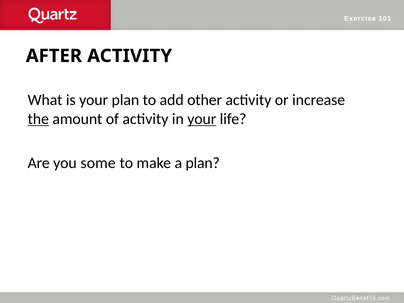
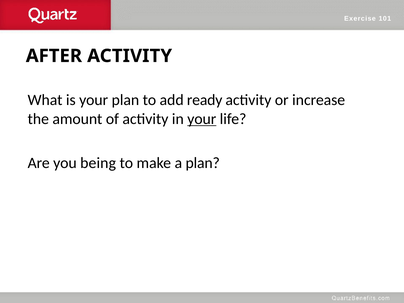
other: other -> ready (205, 100)
the underline: present -> none (38, 119)
some: some -> being (98, 163)
